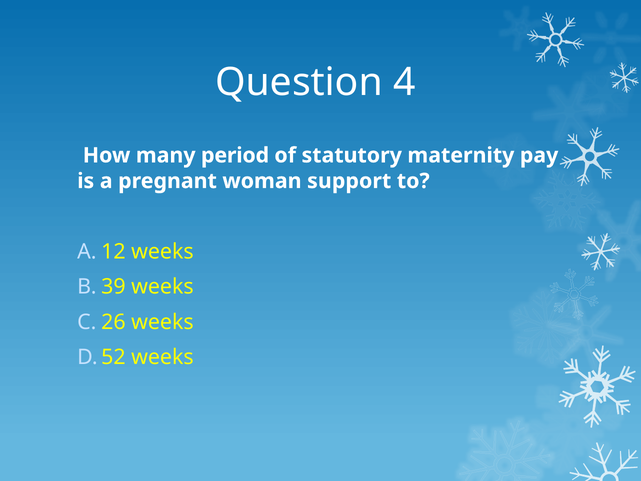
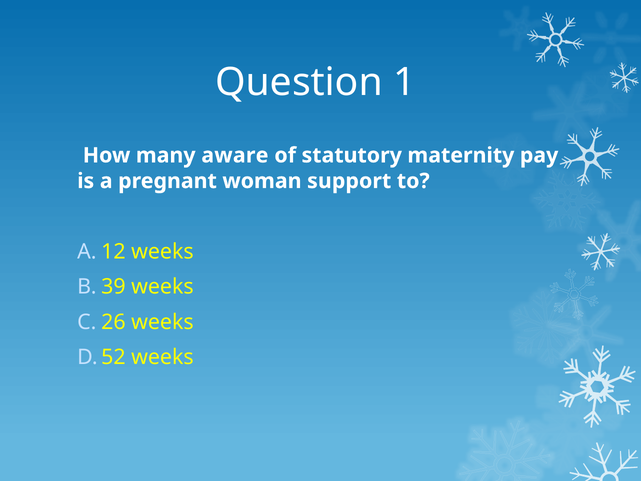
4: 4 -> 1 (404, 82)
period: period -> aware (235, 155)
